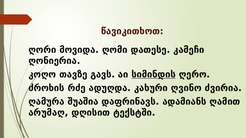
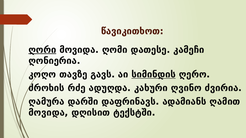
ღორი underline: none -> present (42, 50)
შუაშია: შუაშია -> დარში (83, 102)
არუმაღ: არუმაღ -> მოვიდა (48, 113)
